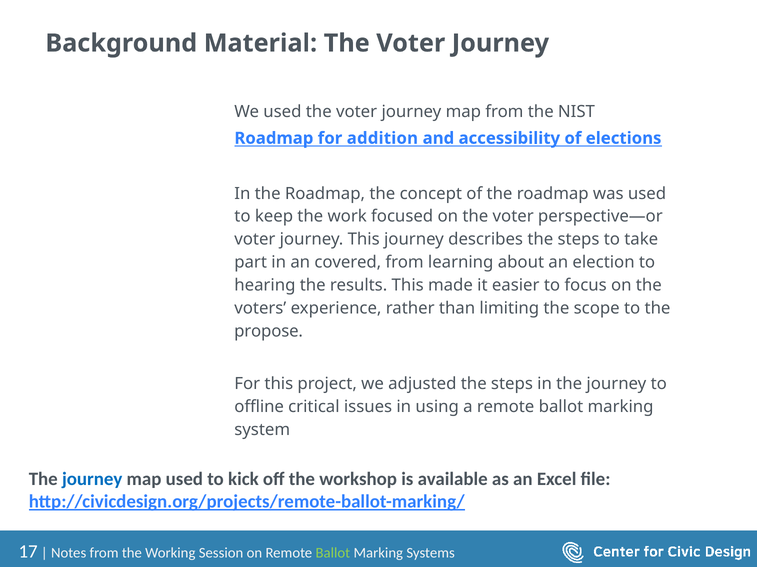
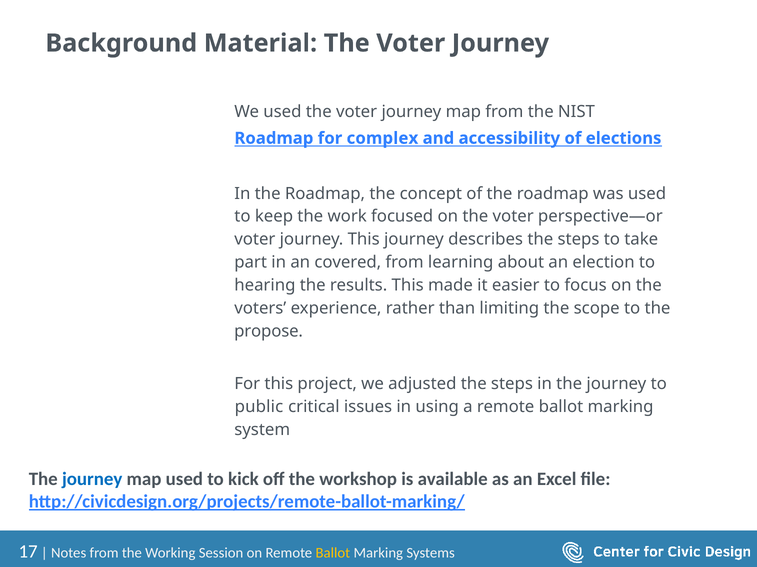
addition: addition -> complex (382, 138)
offline: offline -> public (259, 407)
Ballot colour: light green -> yellow (333, 554)
